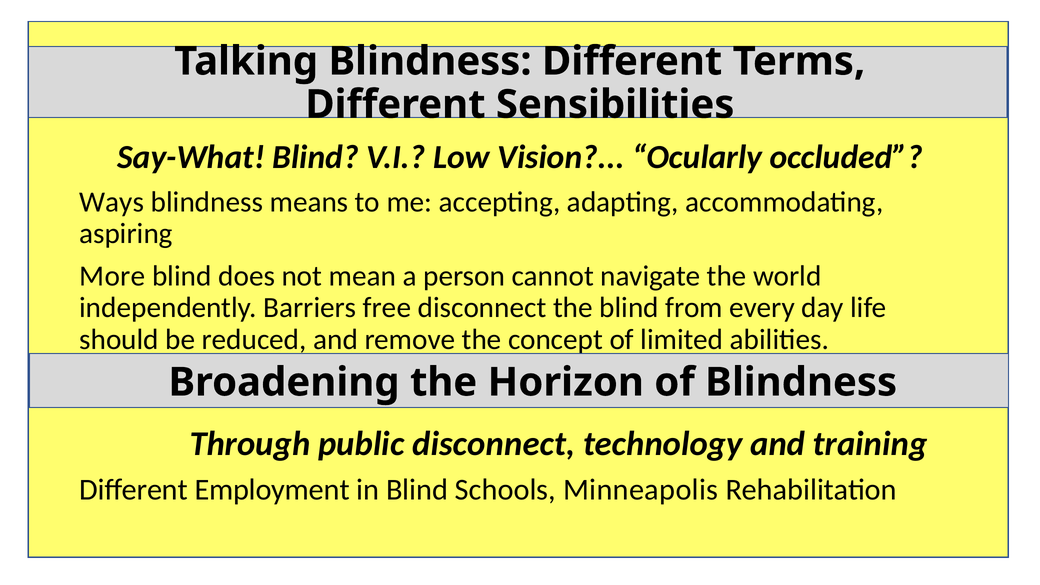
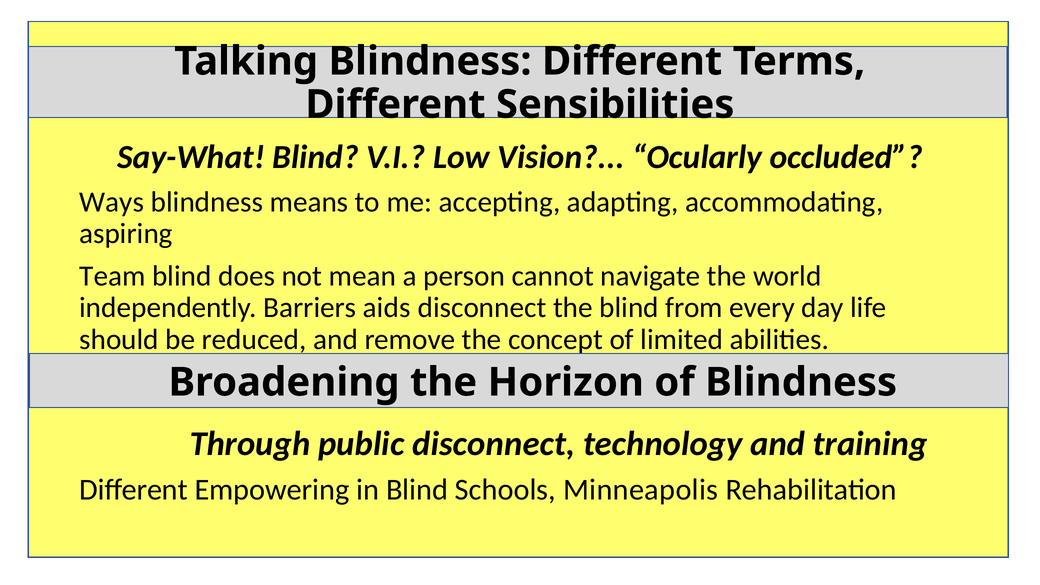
More: More -> Team (112, 276)
free: free -> aids (387, 308)
Employment: Employment -> Empowering (272, 490)
